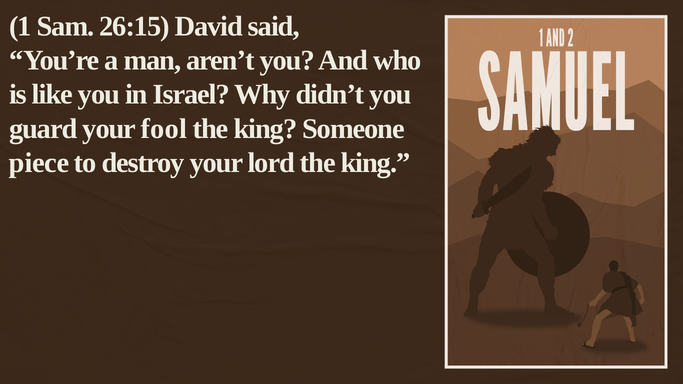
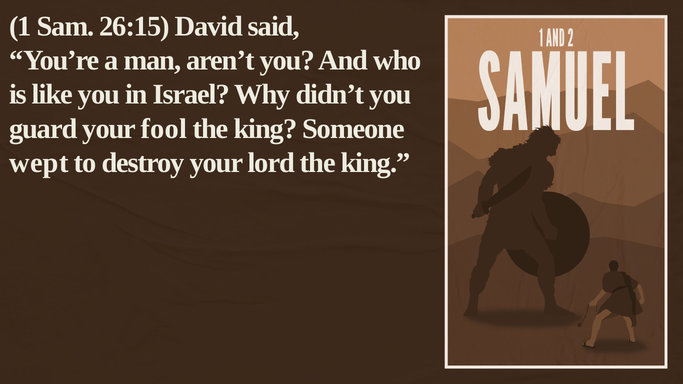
piece: piece -> wept (39, 163)
